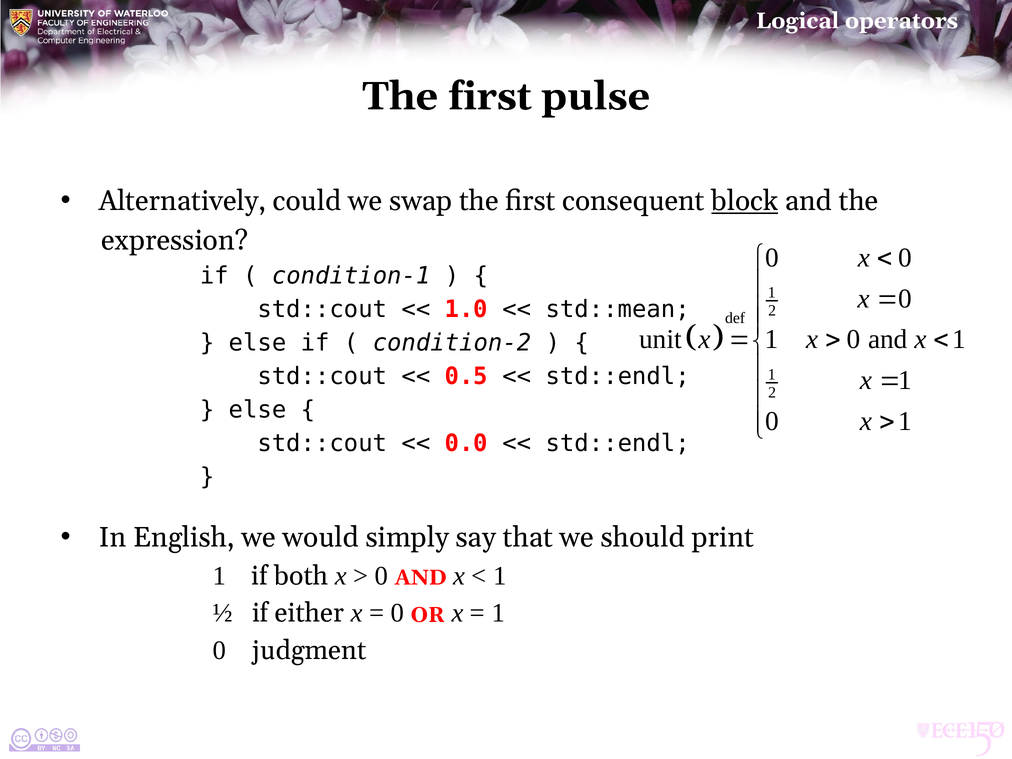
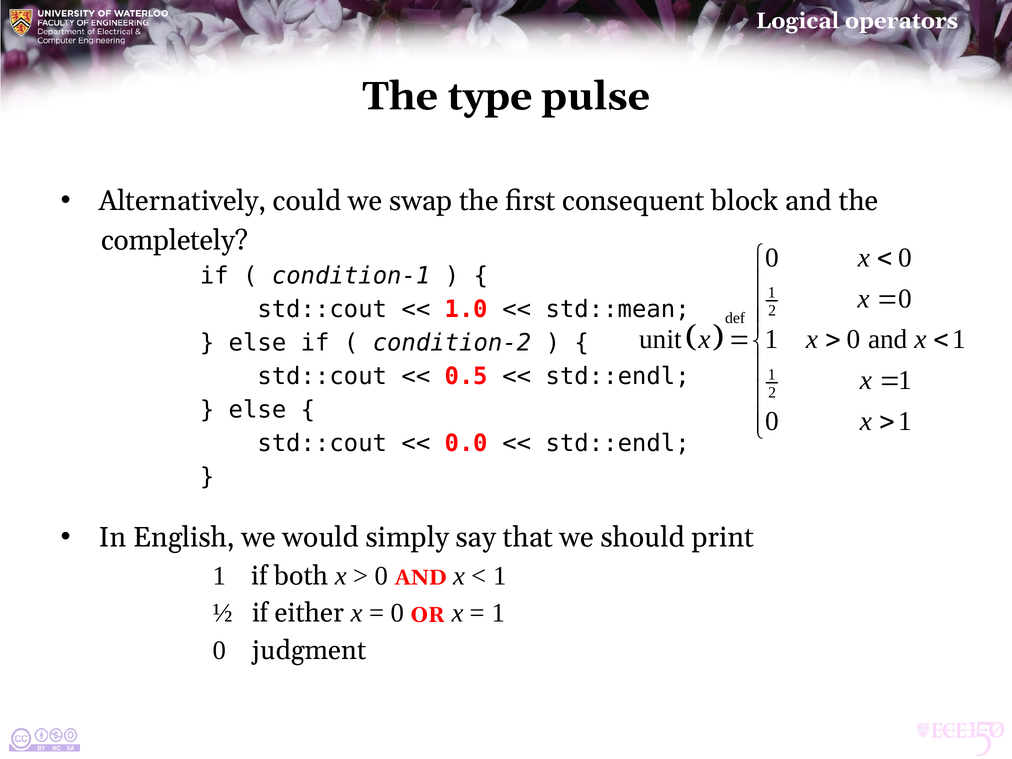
first: first -> type (490, 96)
block underline: present -> none (745, 201)
expression: expression -> completely (175, 240)
